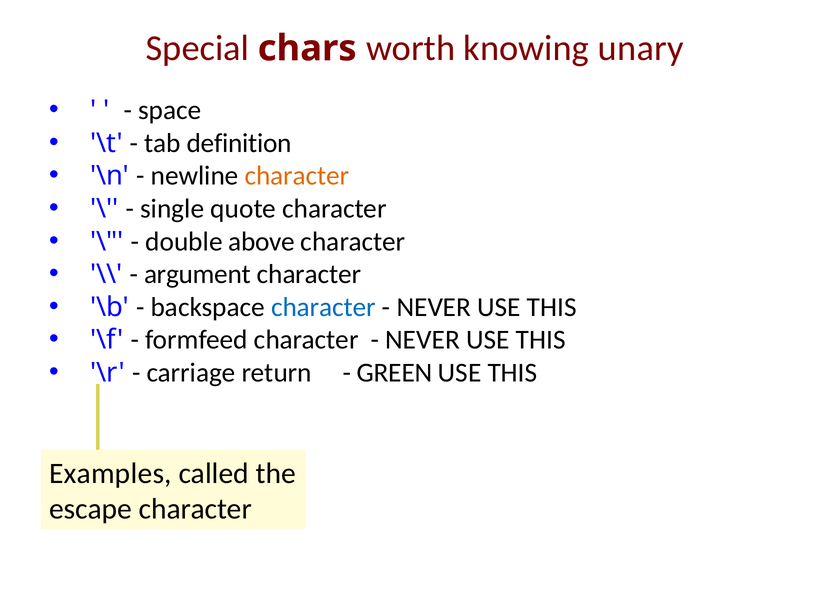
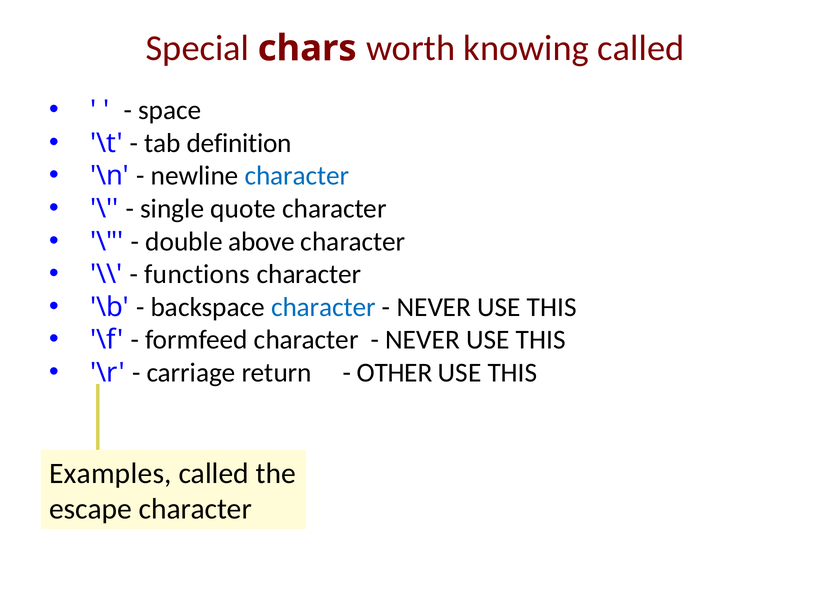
knowing unary: unary -> called (641, 48)
character colour: orange -> blue (297, 176)
argument: argument -> functions (197, 274)
GREEN: GREEN -> OTHER (395, 373)
